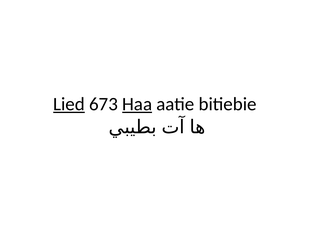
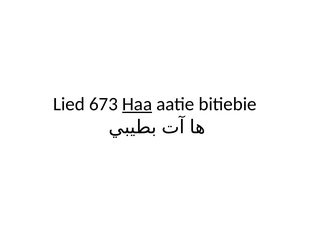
Lied underline: present -> none (69, 104)
